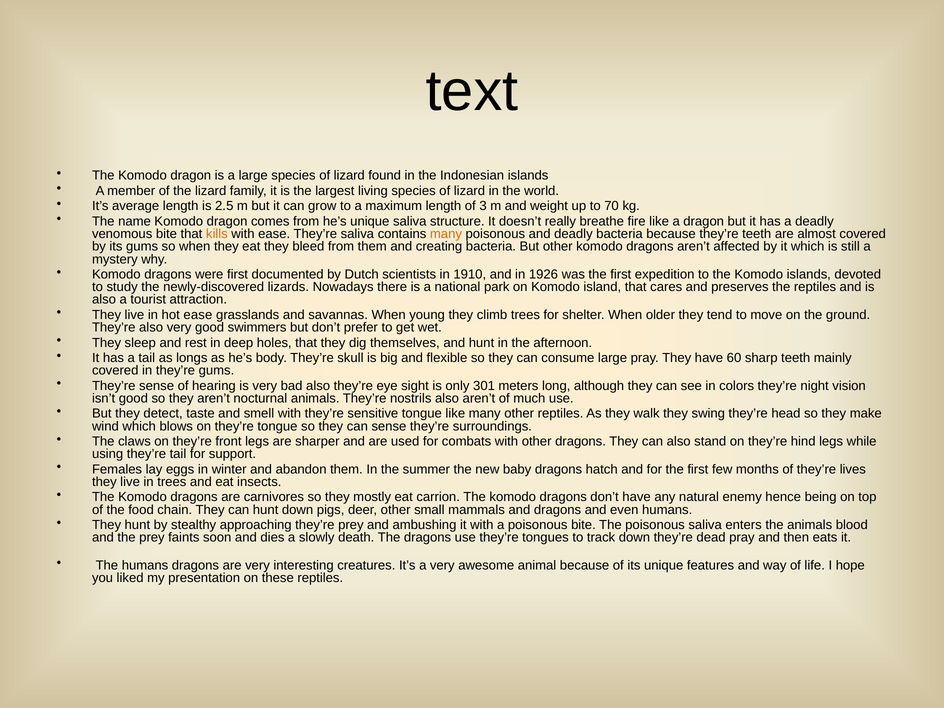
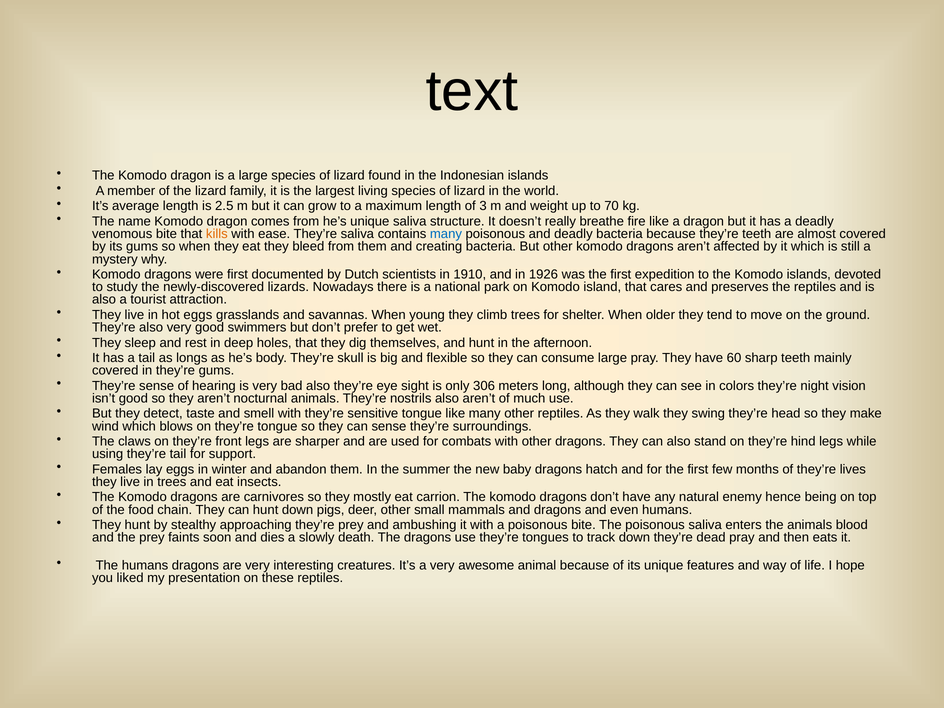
many colour: orange -> blue (446, 234)
hot ease: ease -> eggs (198, 315)
301: 301 -> 306 (484, 386)
